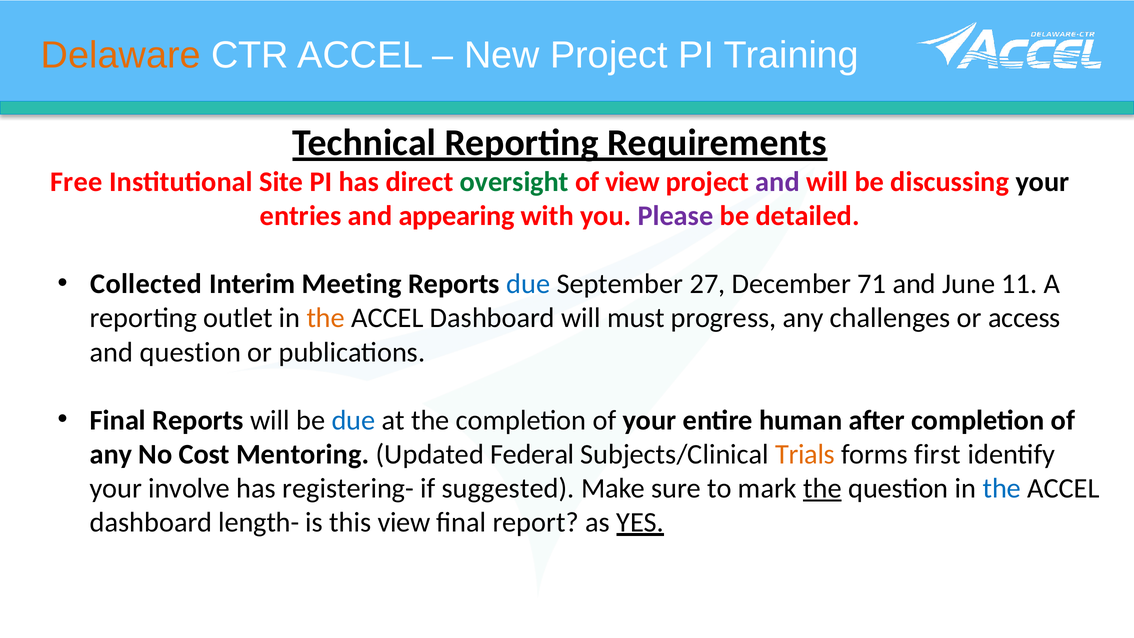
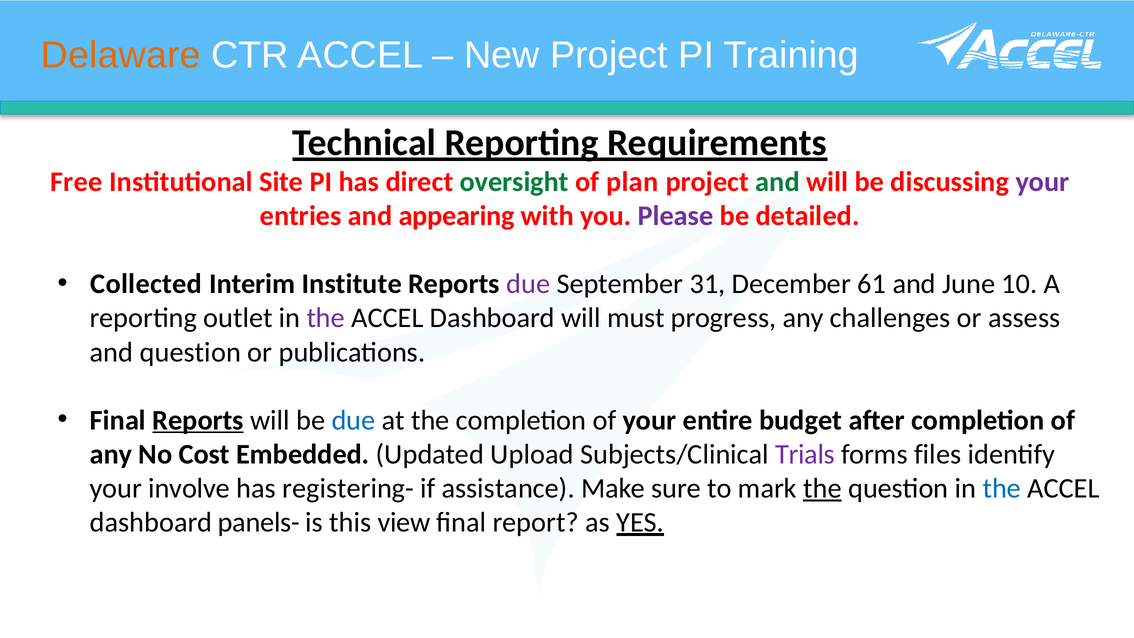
of view: view -> plan (632, 182)
and colour: purple -> green (778, 182)
your colour: black -> purple (1042, 182)
Meeting: Meeting -> Institute (352, 284)
due colour: blue -> purple (528, 284)
27: 27 -> 31 (708, 284)
71: 71 -> 61 (872, 284)
11: 11 -> 10 (1019, 284)
the colour: orange -> purple (326, 318)
access: access -> assess (1024, 318)
Reports underline: none -> present (198, 420)
human: human -> budget (801, 420)
Mentoring: Mentoring -> Embedded (303, 454)
Federal: Federal -> Upload (532, 454)
Trials colour: orange -> purple (805, 454)
first: first -> files (938, 454)
suggested: suggested -> assistance (508, 488)
length-: length- -> panels- (259, 522)
